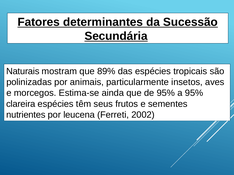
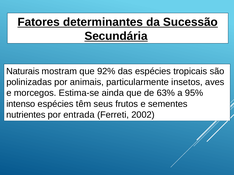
89%: 89% -> 92% (106, 71)
de 95%: 95% -> 63% (166, 93)
clareira: clareira -> intenso (21, 104)
leucena: leucena -> entrada (79, 115)
